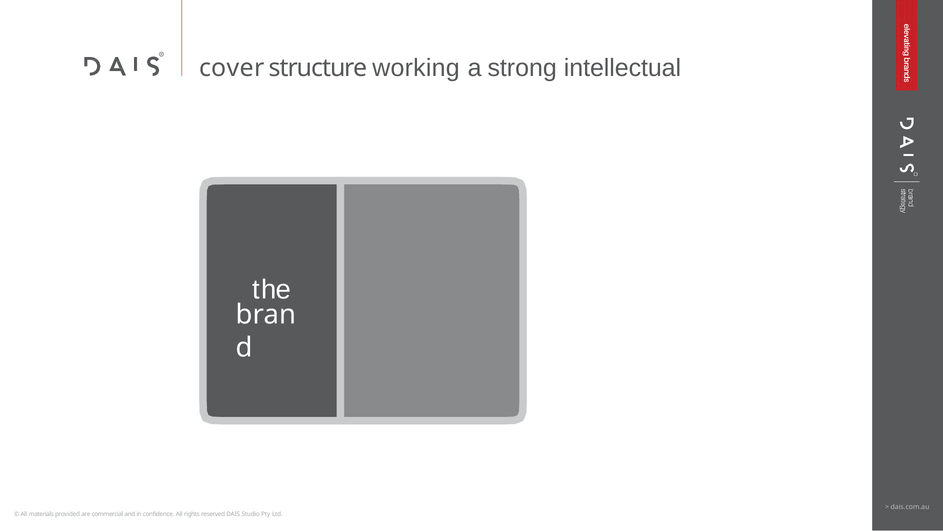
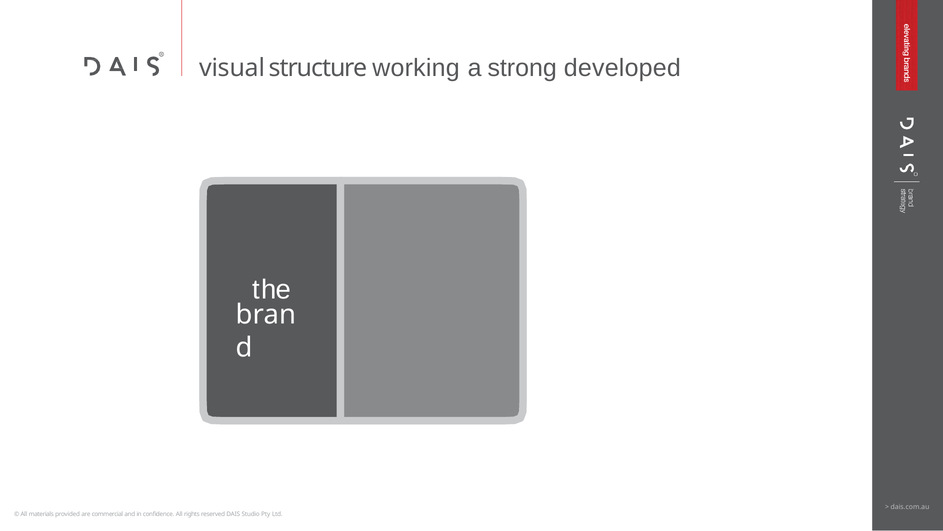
cover: cover -> visual (232, 68)
intellectual: intellectual -> developed (622, 68)
